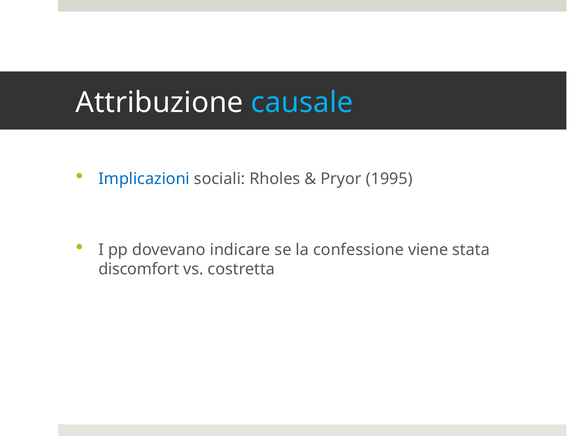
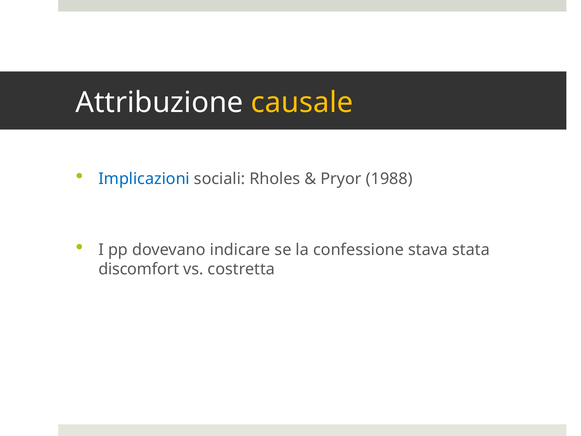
causale colour: light blue -> yellow (302, 102)
1995: 1995 -> 1988 (389, 179)
viene: viene -> stava (428, 250)
